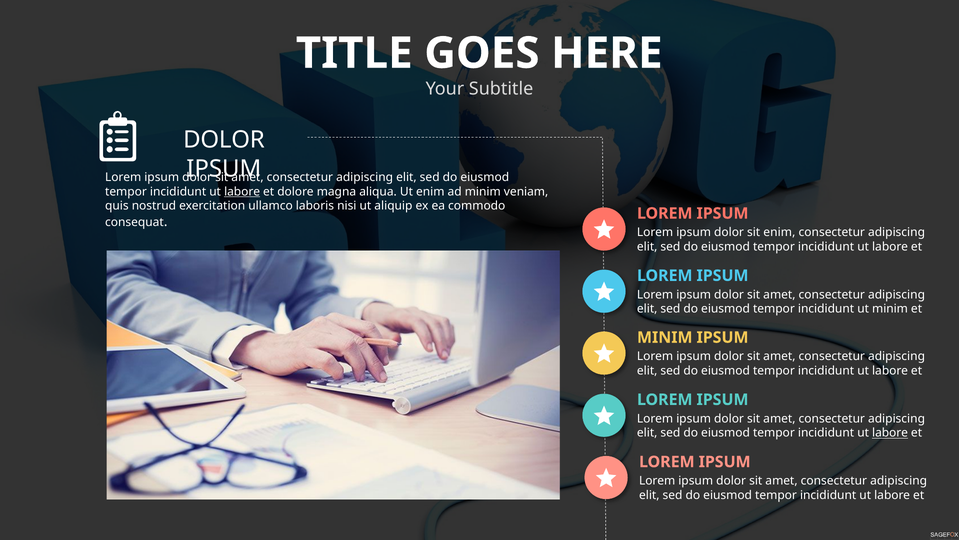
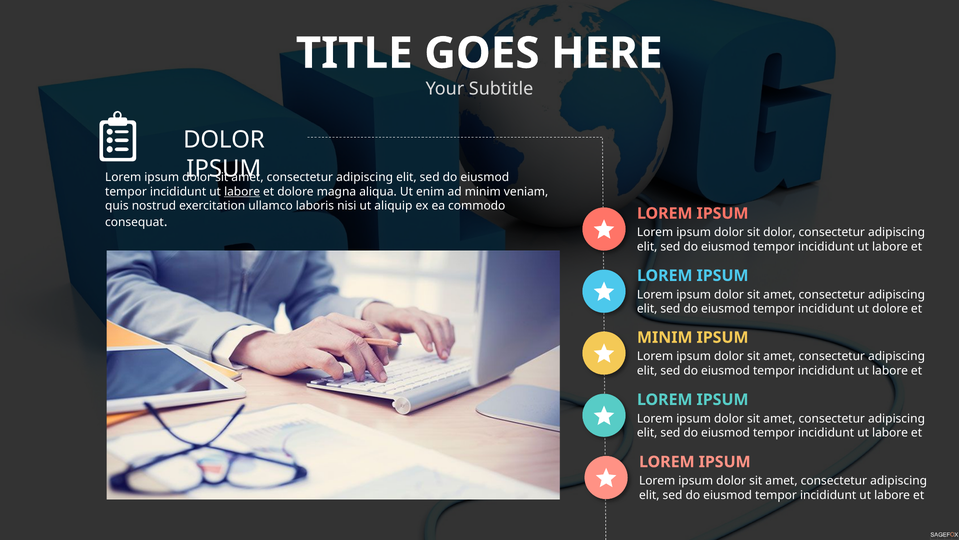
sit enim: enim -> dolor (779, 232)
ut minim: minim -> dolore (890, 309)
labore underline: present -> none (890, 433)
